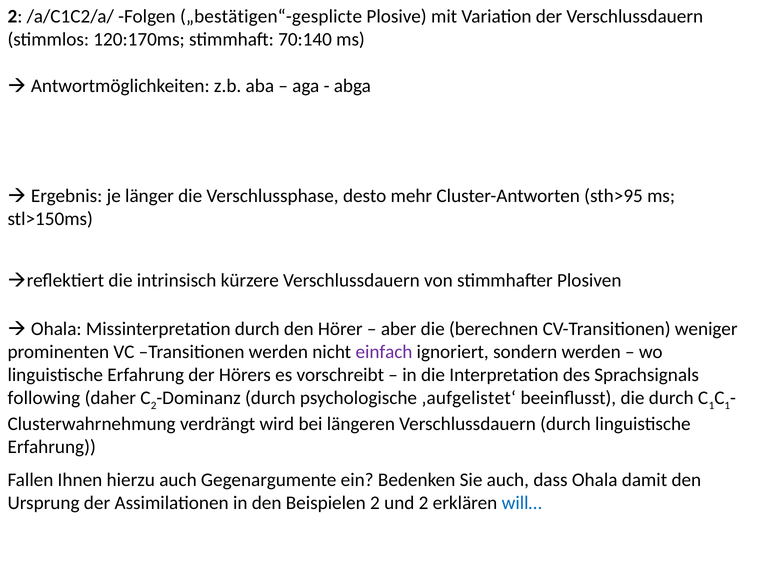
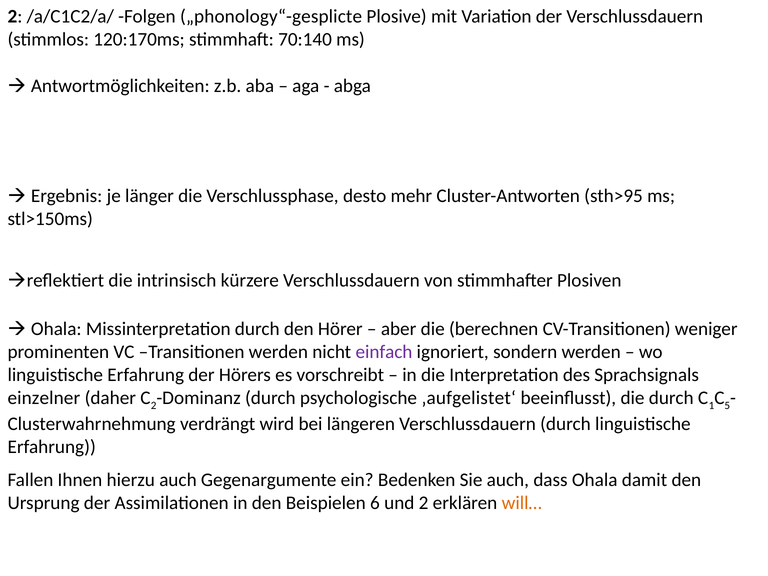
„bestätigen“-gesplicte: „bestätigen“-gesplicte -> „phonology“-gesplicte (271, 17)
following: following -> einzelner (44, 398)
1: 1 -> 5 (727, 405)
Beispielen 2: 2 -> 6 (375, 503)
will… colour: blue -> orange (522, 503)
